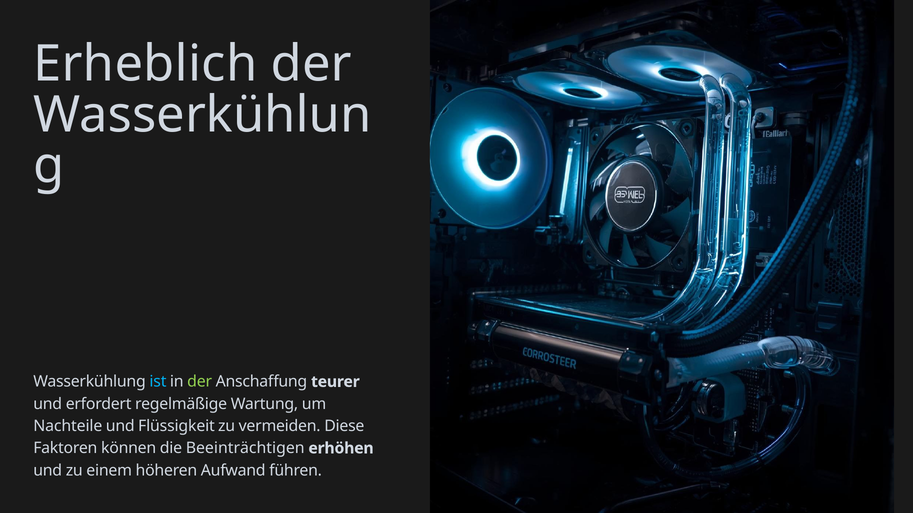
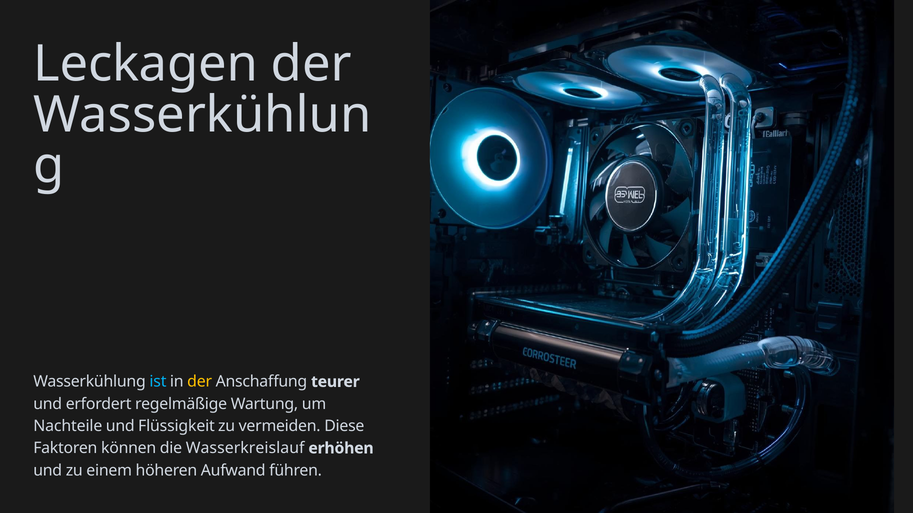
Erheblich: Erheblich -> Leckagen (146, 64)
der colour: light green -> yellow (200, 382)
Beeinträchtigen: Beeinträchtigen -> Wasserkreislauf (245, 449)
